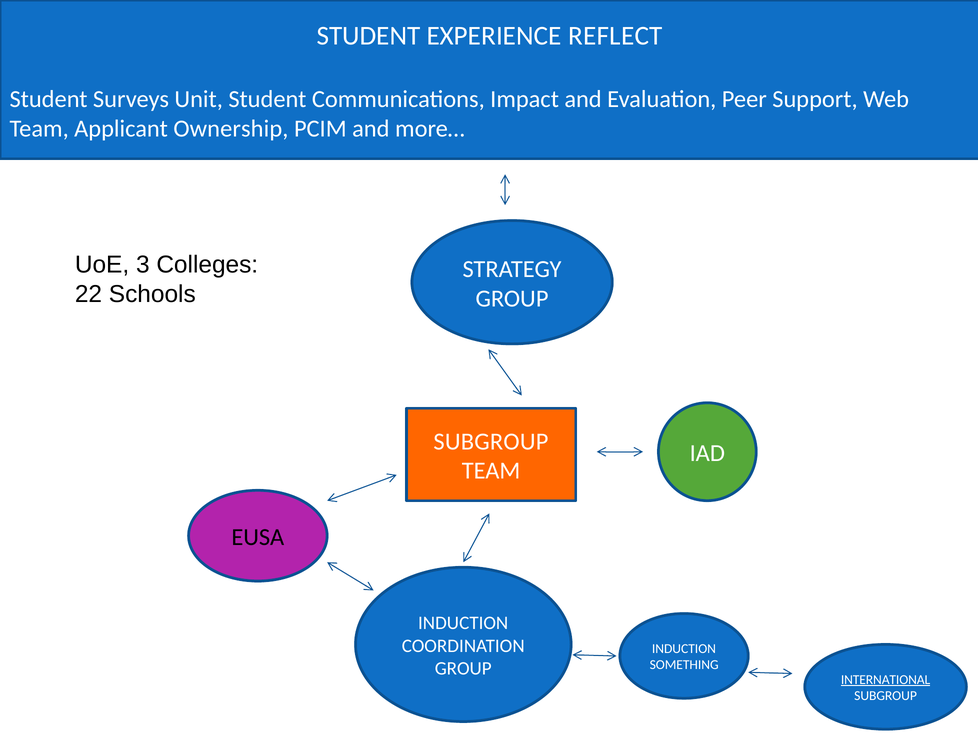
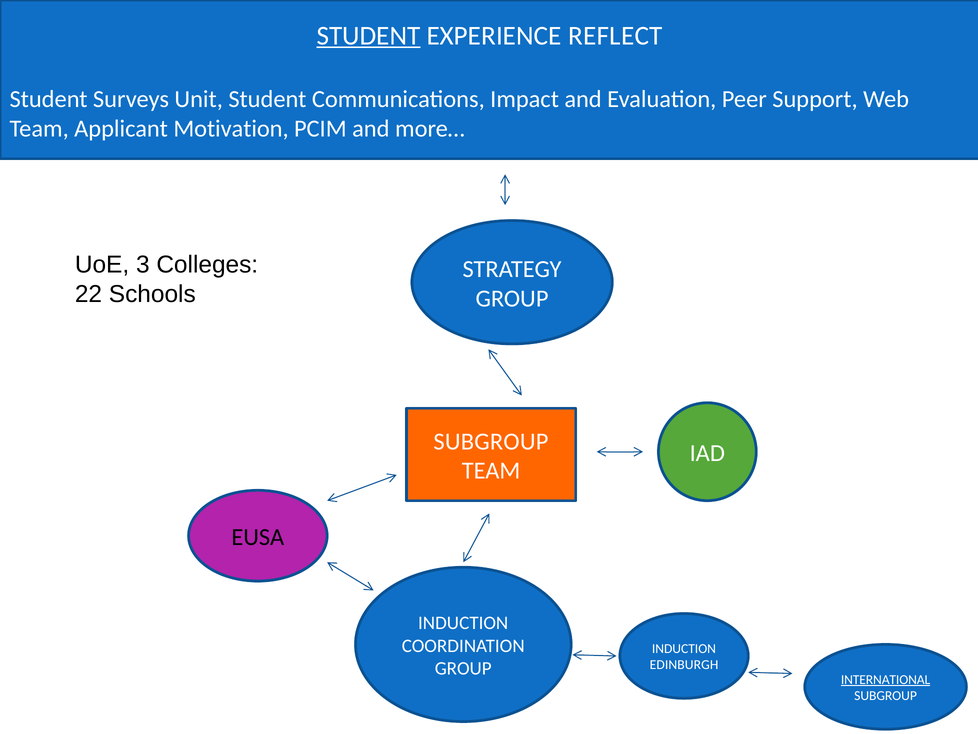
STUDENT underline: none -> present (368, 36)
Ownership: Ownership -> Motivation (231, 128)
SOMETHING: SOMETHING -> EDINBURGH (684, 665)
